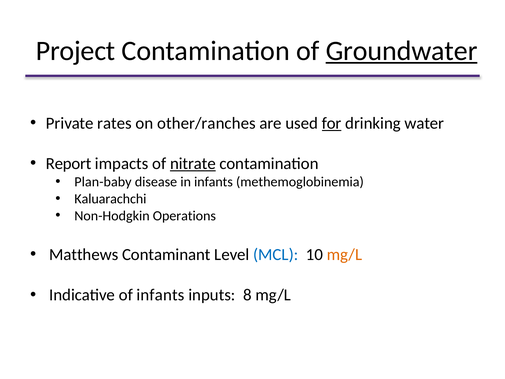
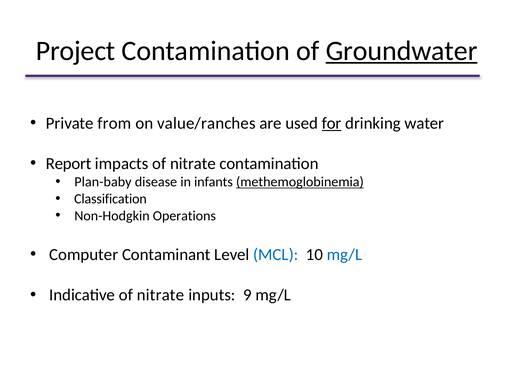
rates: rates -> from (114, 123)
other/ranches: other/ranches -> value/ranches (206, 123)
nitrate underline: present -> none (193, 164)
methemoglobinemia underline: none -> present (300, 182)
Kaluarachchi: Kaluarachchi -> Classification (110, 199)
Matthews: Matthews -> Computer (84, 254)
mg/L colour: orange -> blue (344, 254)
Indicative of infants: infants -> nitrate (161, 295)
8: 8 -> 9 (247, 295)
